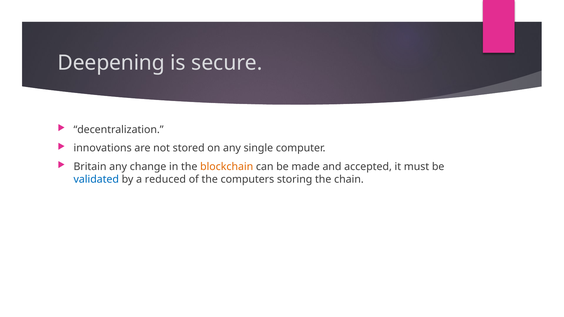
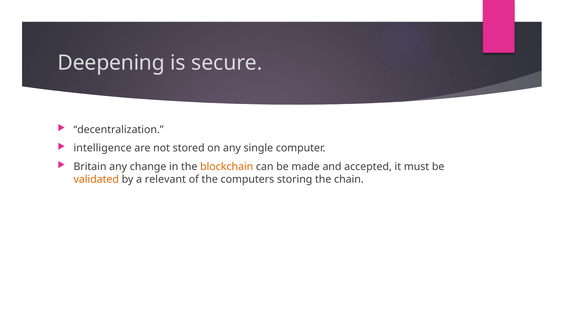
innovations: innovations -> intelligence (103, 148)
validated colour: blue -> orange (96, 179)
reduced: reduced -> relevant (165, 179)
